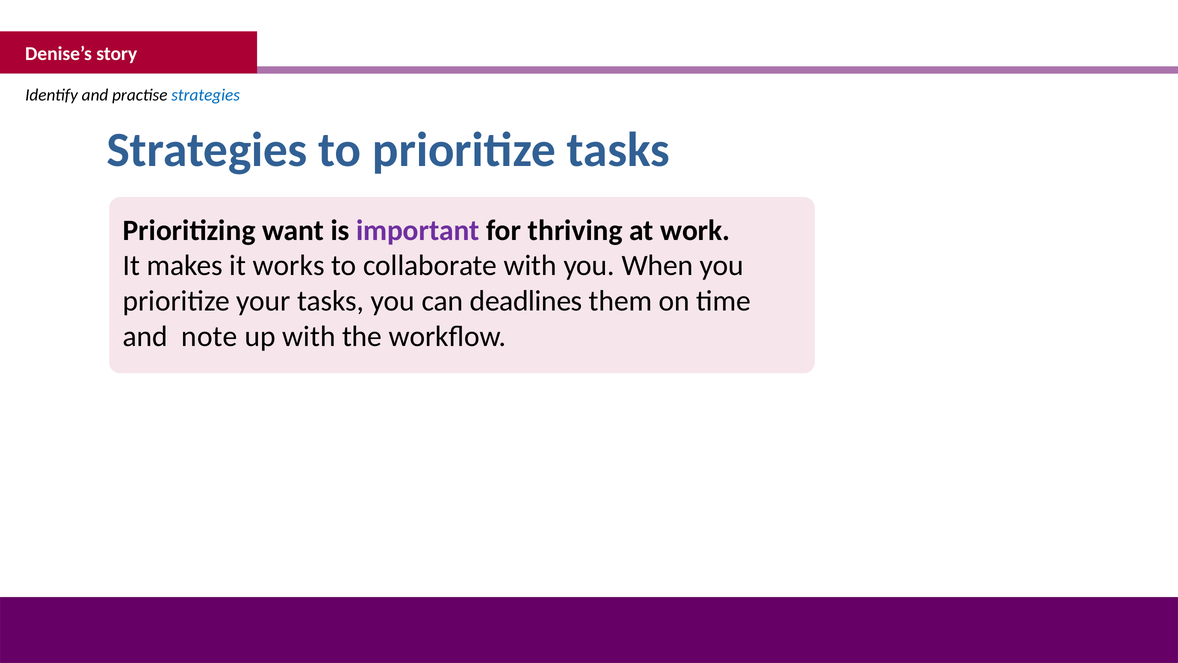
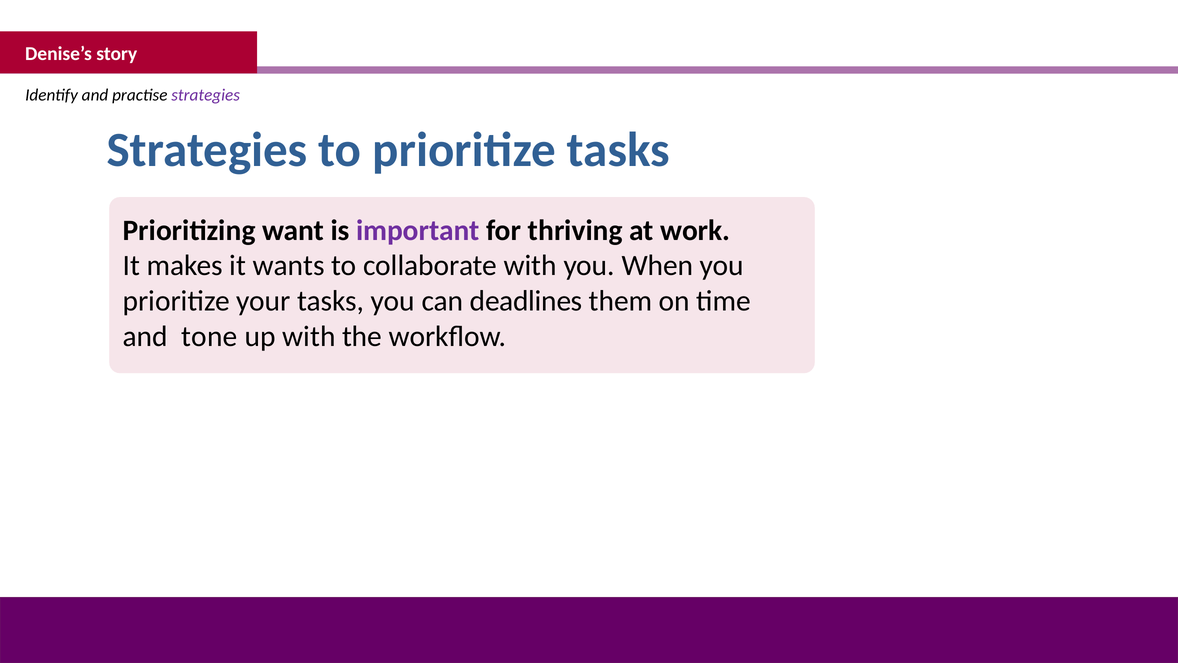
strategies colour: blue -> purple (206, 95)
works: works -> wants (289, 266)
note: note -> tone (209, 336)
